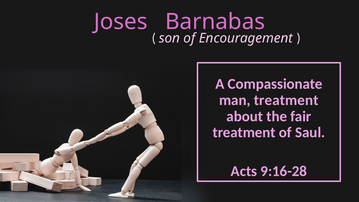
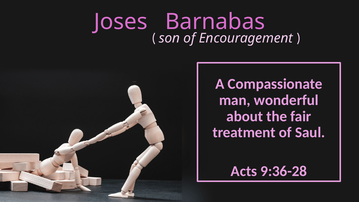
man treatment: treatment -> wonderful (286, 100)
9:16-28: 9:16-28 -> 9:36-28 (284, 171)
